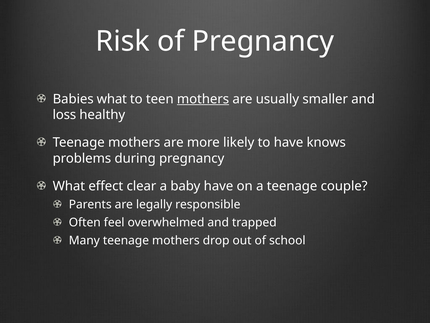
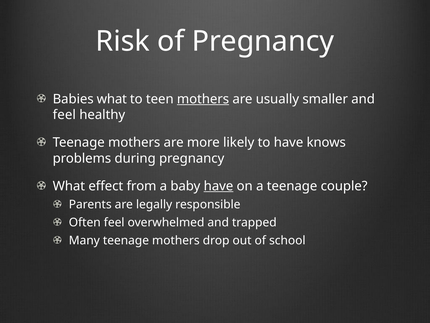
loss: loss -> feel (64, 115)
clear: clear -> from (142, 186)
have underline: none -> present (219, 186)
